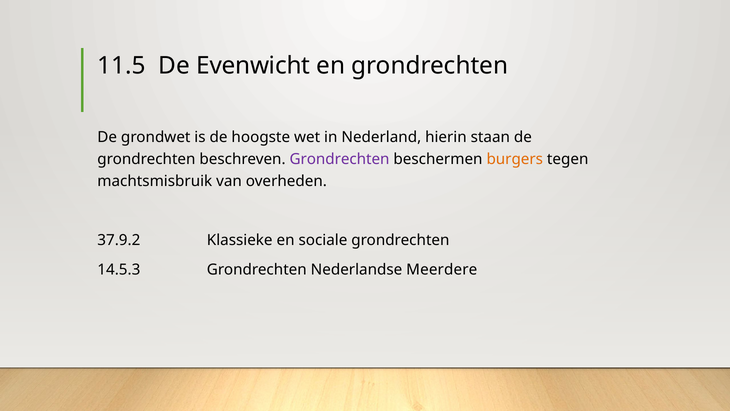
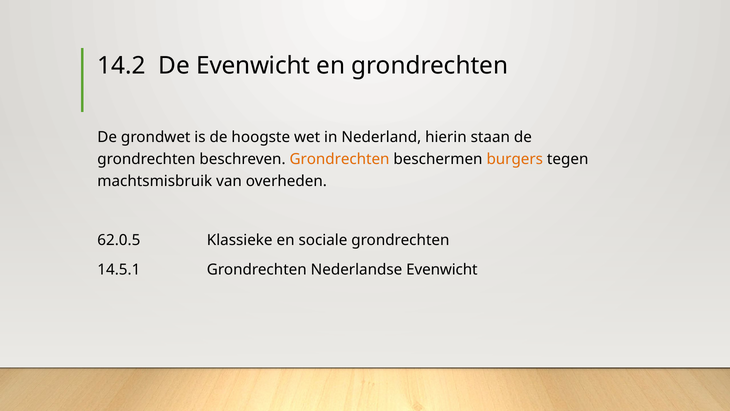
11.5: 11.5 -> 14.2 (122, 66)
Grondrechten colour: purple -> orange (340, 159)
37.9.2: 37.9.2 -> 62.0.5 (119, 240)
14.5.3: 14.5.3 -> 14.5.1 (119, 270)
Nederlandse Meerdere: Meerdere -> Evenwicht (442, 270)
